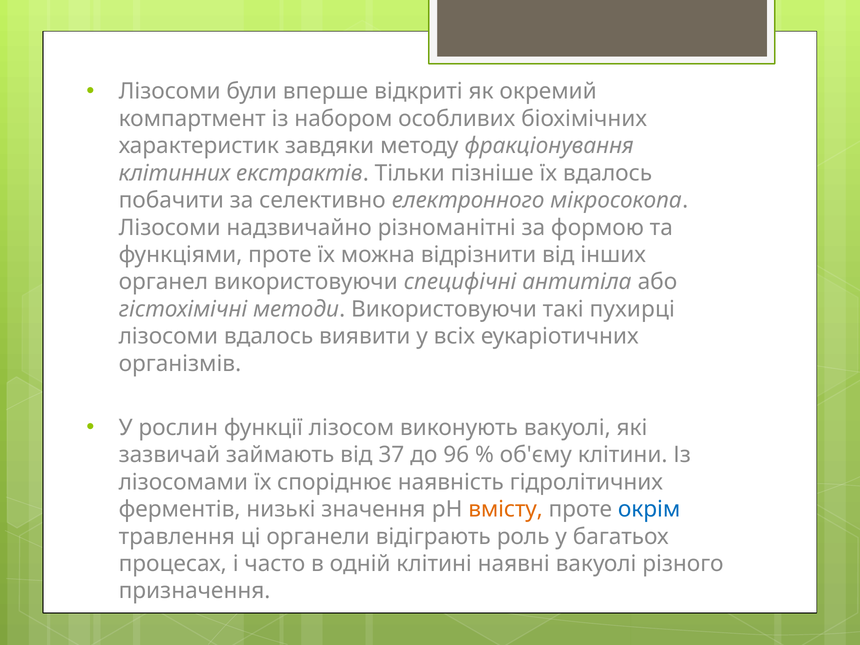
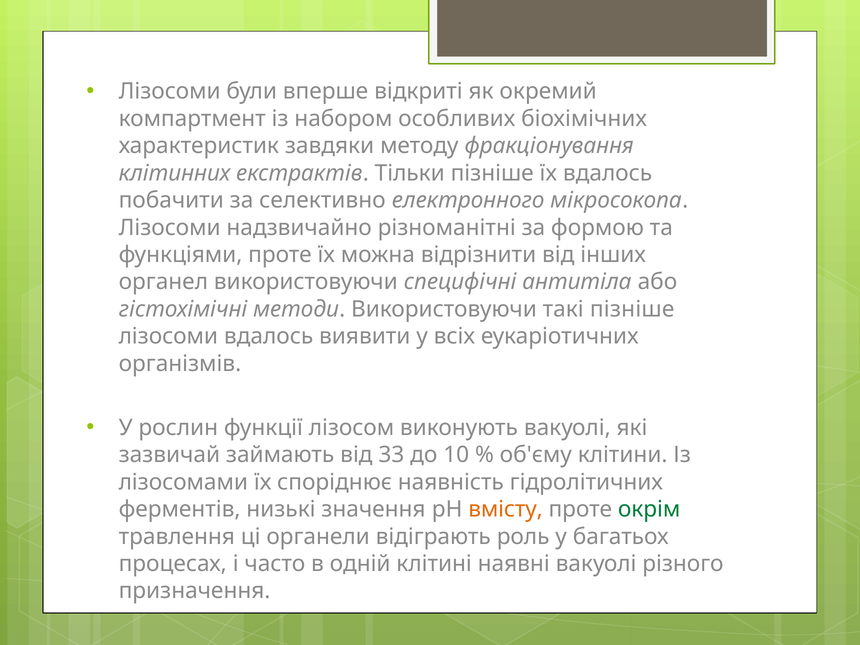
такі пухирці: пухирці -> пізніше (632, 309)
37: 37 -> 33 (391, 455)
96: 96 -> 10 (456, 455)
окрім colour: blue -> green (649, 509)
